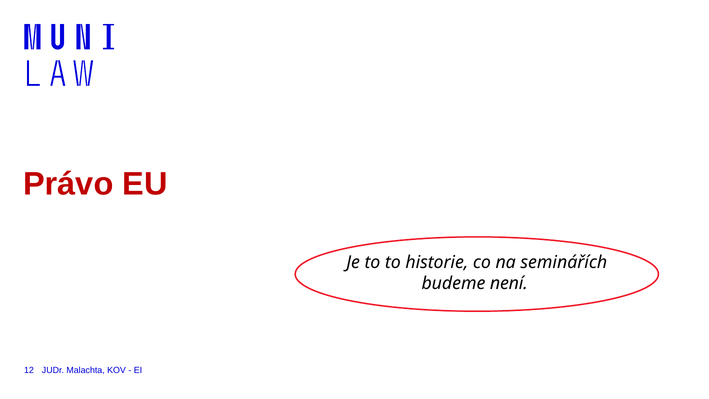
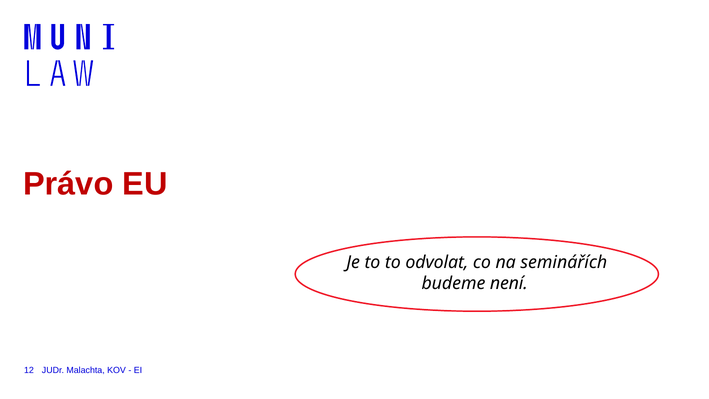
historie: historie -> odvolat (437, 262)
